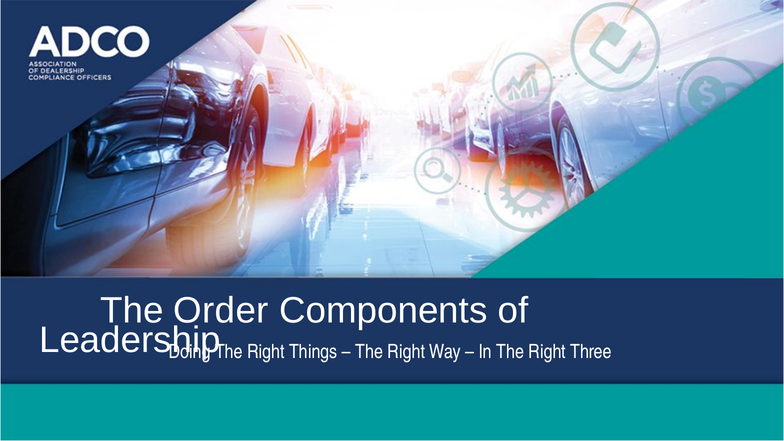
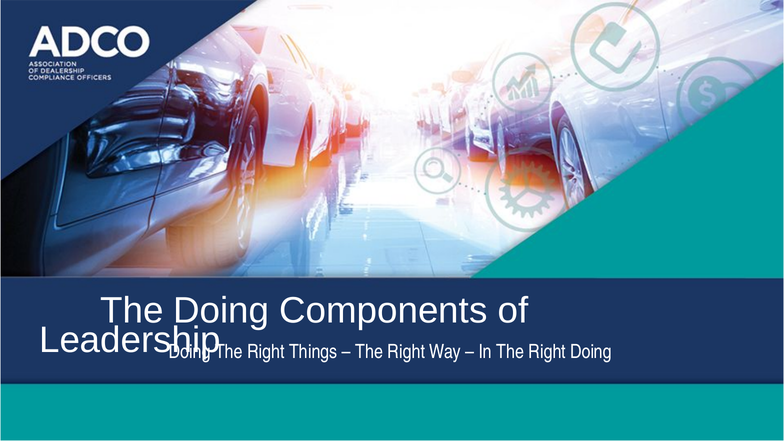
The Order: Order -> Doing (221, 311)
Right Three: Three -> Doing (591, 352)
